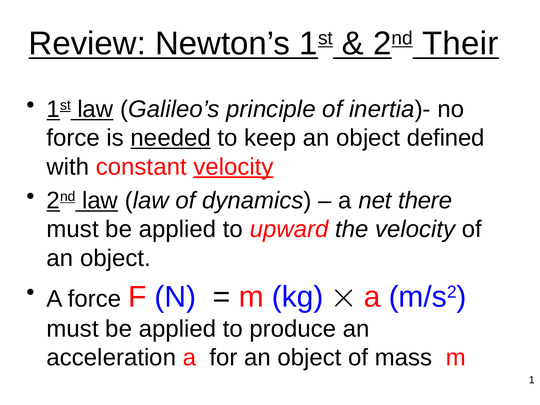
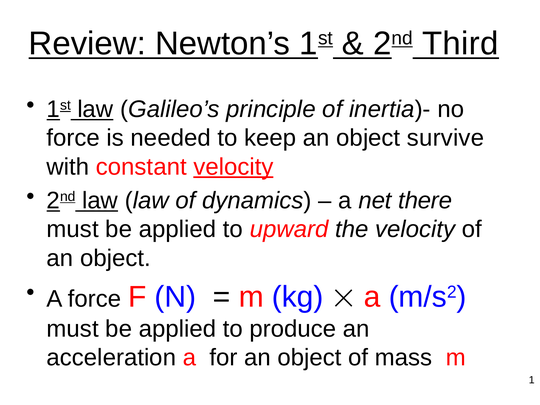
Their: Their -> Third (460, 44)
needed underline: present -> none (171, 138)
defined: defined -> survive (446, 138)
